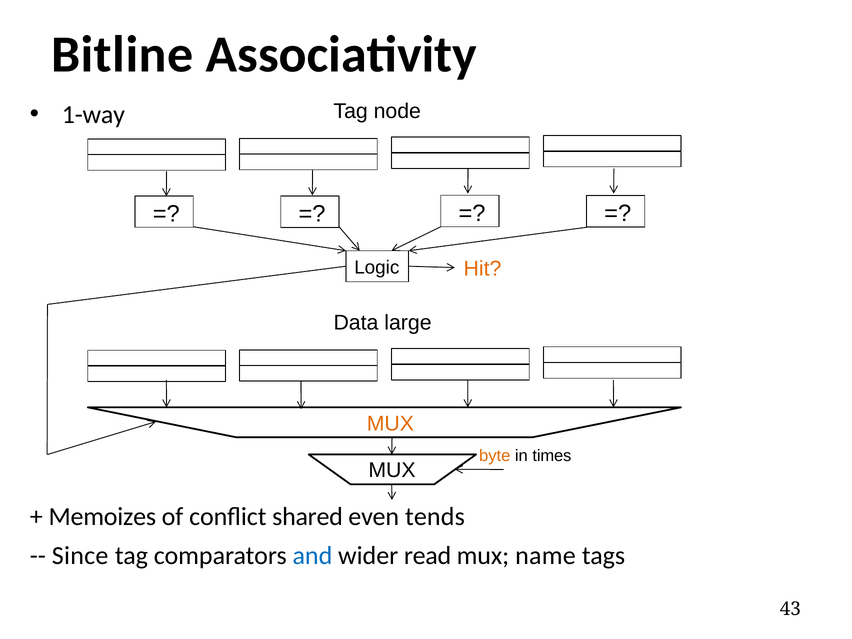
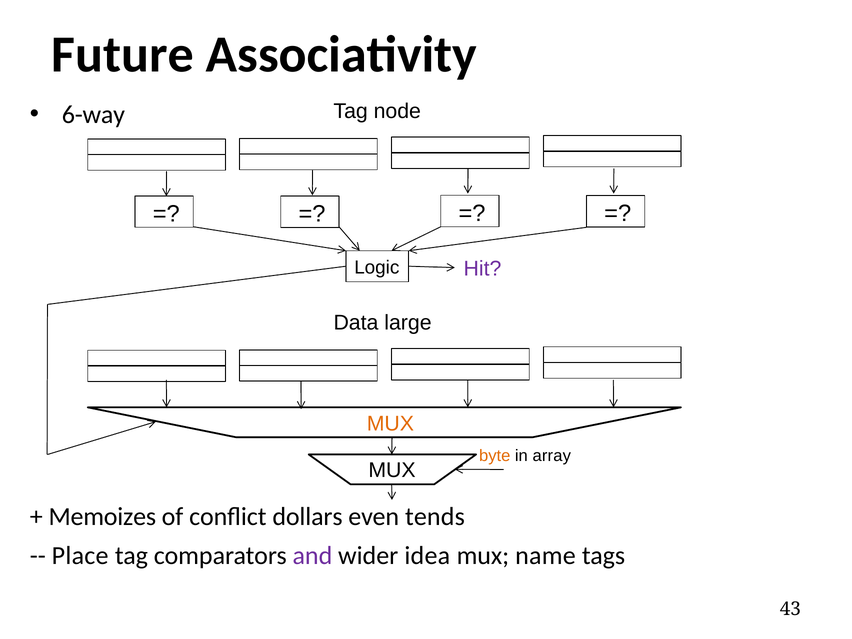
Bitline: Bitline -> Future (123, 54)
1-way: 1-way -> 6-way (93, 115)
Hit colour: orange -> purple (483, 269)
times: times -> array (552, 456)
shared: shared -> dollars (307, 517)
Since: Since -> Place (80, 556)
and colour: blue -> purple (312, 556)
read: read -> idea (427, 556)
